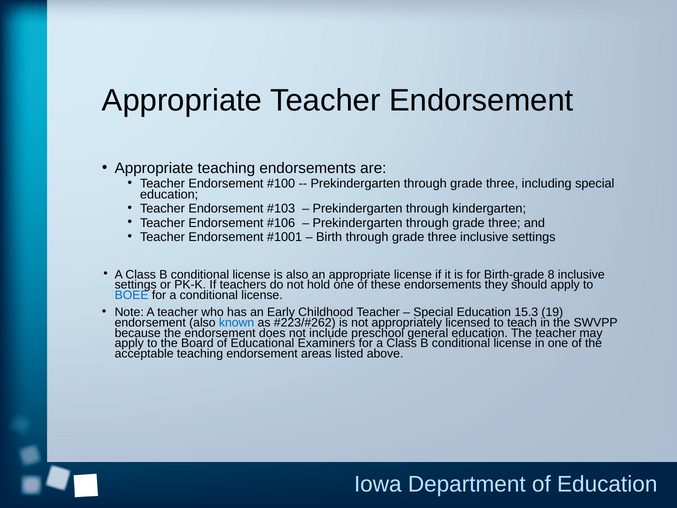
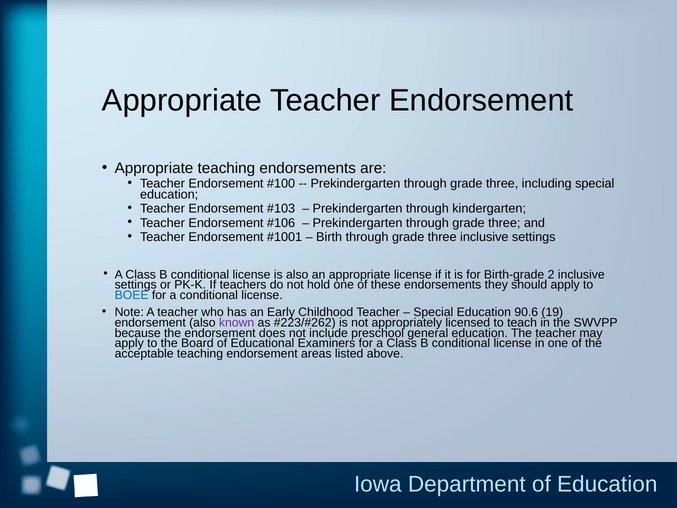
8: 8 -> 2 (551, 274)
15.3: 15.3 -> 90.6 (526, 312)
known colour: blue -> purple (237, 323)
